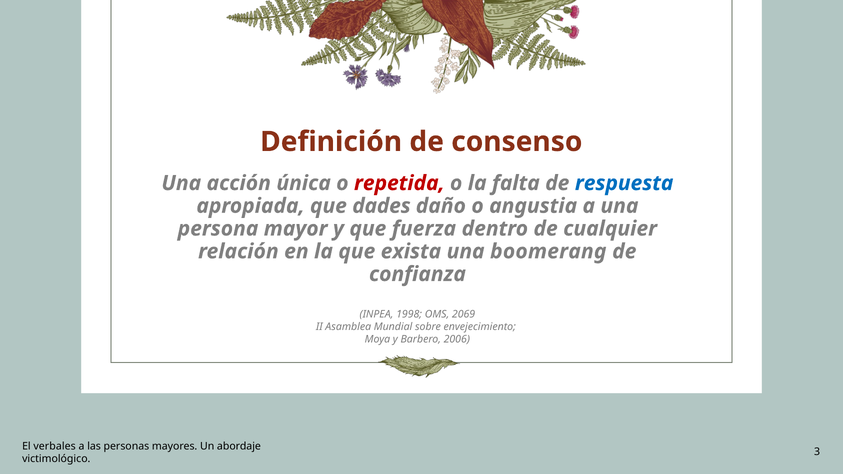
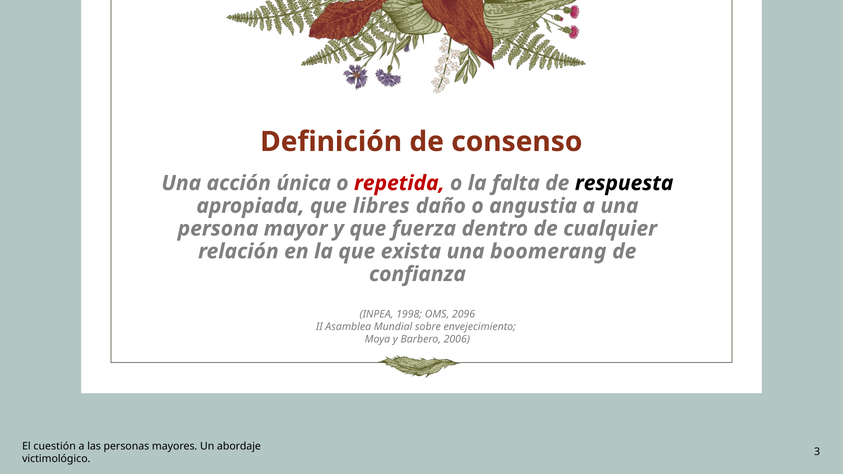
respuesta colour: blue -> black (624, 183)
dades: dades -> libres (381, 206)
2069: 2069 -> 2096 (464, 315)
verbales: verbales -> cuestión (55, 447)
